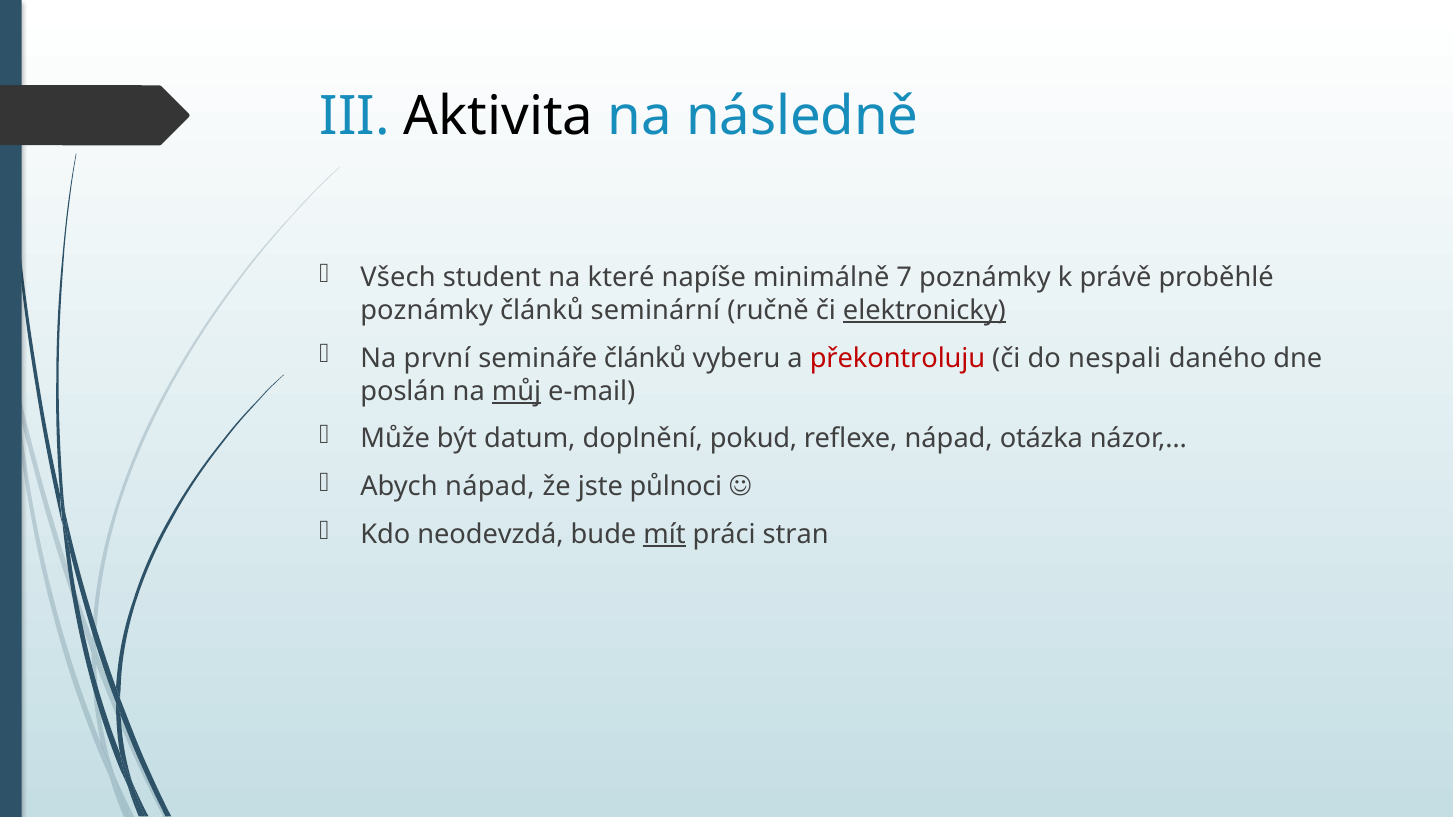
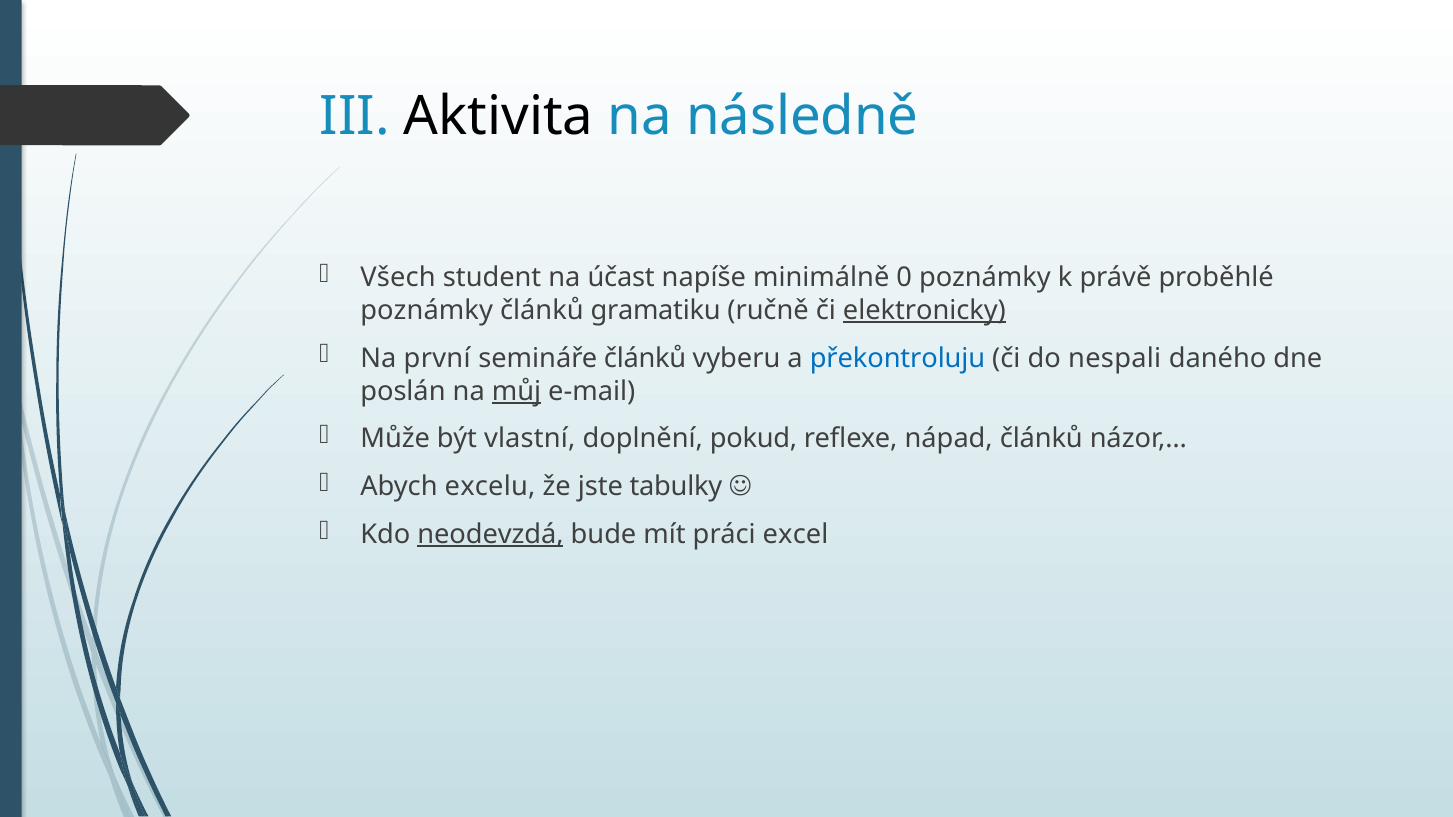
které: které -> účast (621, 278)
7: 7 -> 0 (904, 278)
seminární: seminární -> gramatiku (656, 311)
překontroluju colour: red -> blue (898, 359)
datum: datum -> vlastní (530, 439)
nápad otázka: otázka -> článků (1041, 439)
Abych nápad: nápad -> excelu (490, 487)
půlnoci: půlnoci -> tabulky (676, 487)
neodevzdá underline: none -> present (490, 535)
mít underline: present -> none (664, 535)
stran: stran -> excel (796, 535)
